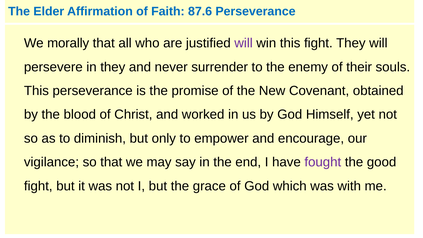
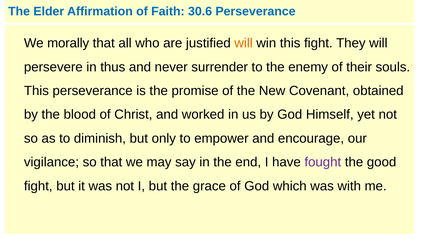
87.6: 87.6 -> 30.6 (200, 11)
will colour: purple -> orange (244, 43)
in they: they -> thus (113, 67)
